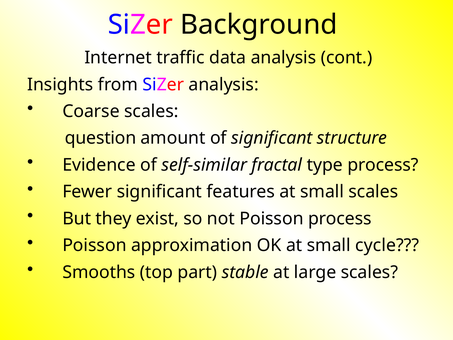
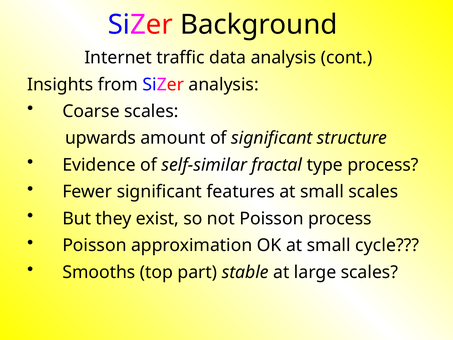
question: question -> upwards (101, 138)
